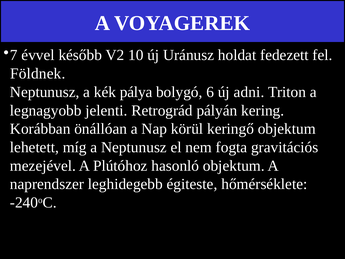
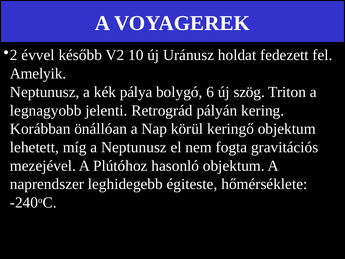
7: 7 -> 2 (14, 55)
Földnek: Földnek -> Amelyik (38, 74)
adni: adni -> szög (249, 92)
